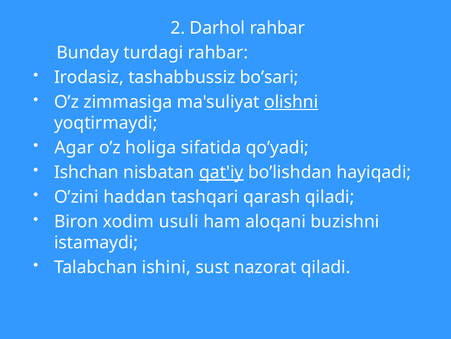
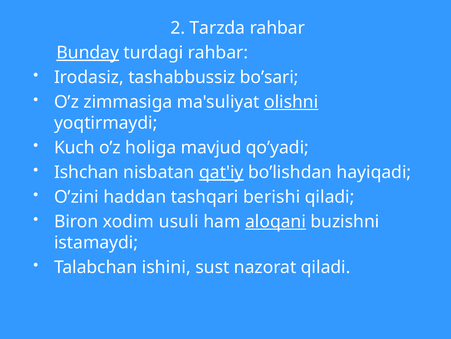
Darhol: Darhol -> Tarzda (217, 28)
Bunday underline: none -> present (88, 53)
Agar: Agar -> Kuch (74, 147)
sifatida: sifatida -> mavjud (211, 147)
qarash: qarash -> berishi (272, 197)
aloqani underline: none -> present (276, 221)
